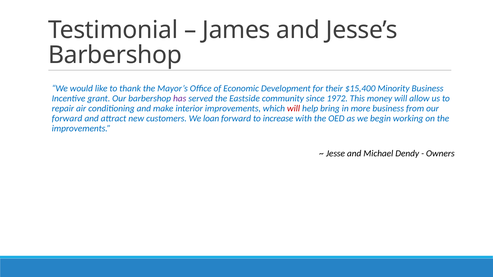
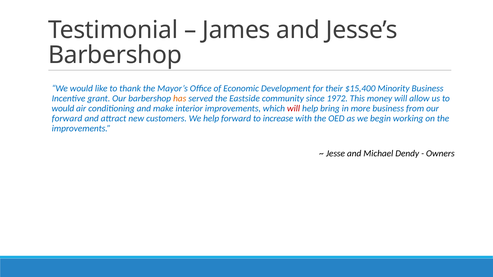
has colour: purple -> orange (180, 99)
repair: repair -> would (63, 109)
We loan: loan -> help (211, 119)
